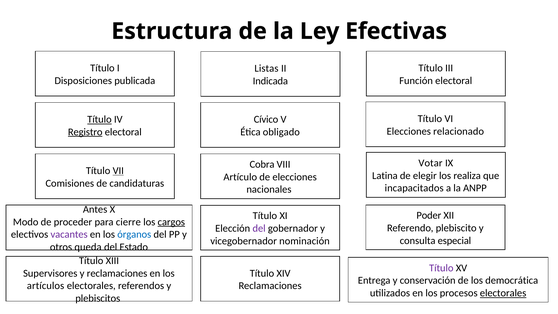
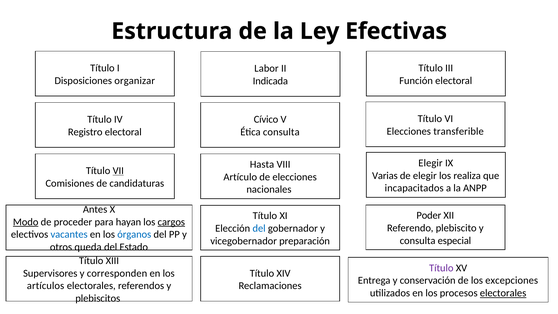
Listas: Listas -> Labor (266, 68)
publicada: publicada -> organizar (135, 81)
Título underline: present -> none (99, 119)
relacionado: relacionado -> transferible (459, 131)
Registro underline: present -> none (85, 132)
Ética obligado: obligado -> consulta (281, 132)
Votar: Votar -> Elegir (431, 163)
Cobra: Cobra -> Hasta (262, 164)
Latina: Latina -> Varias (385, 175)
Modo underline: none -> present (26, 222)
cierre: cierre -> hayan (128, 222)
del colour: purple -> blue (259, 228)
vacantes colour: purple -> blue (69, 234)
nominación: nominación -> preparación (305, 241)
y reclamaciones: reclamaciones -> corresponden (117, 273)
democrática: democrática -> excepciones (512, 280)
